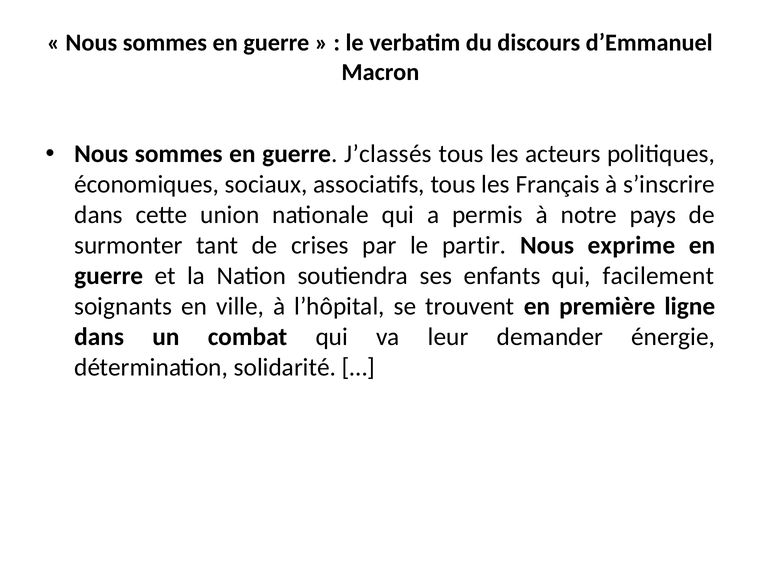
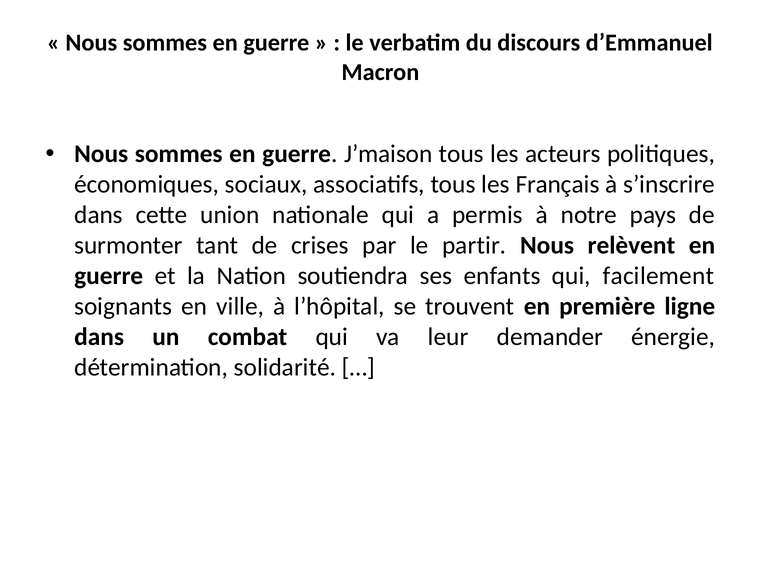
J’classés: J’classés -> J’maison (388, 154)
exprime: exprime -> relèvent (631, 245)
